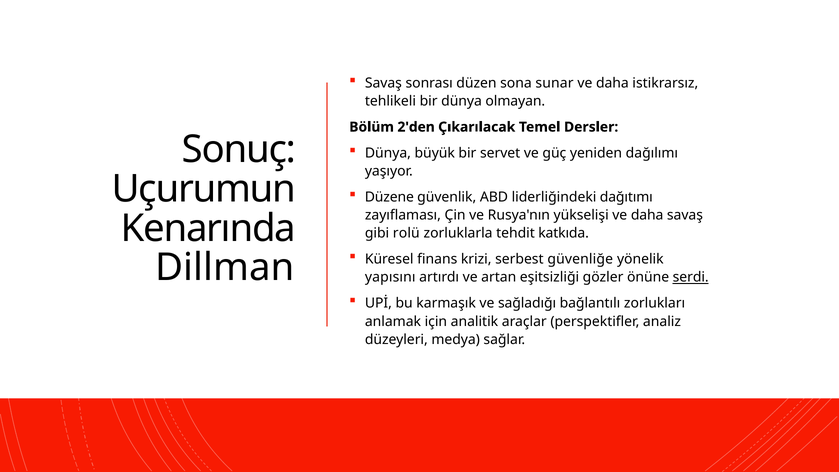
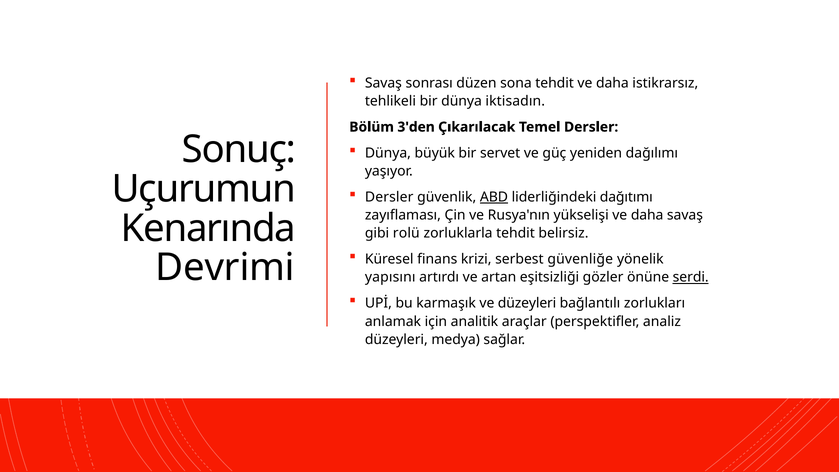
sona sunar: sunar -> tehdit (555, 83)
olmayan: olmayan -> iktisadın (515, 101)
2'den: 2'den -> 3'den (416, 127)
Düzene: Düzene -> Dersler (389, 197)
ABD underline: none -> present (494, 197)
katkıda: katkıda -> belirsiz (564, 233)
Dillman: Dillman -> Devrimi (225, 268)
ve sağladığı: sağladığı -> düzeyleri (527, 303)
